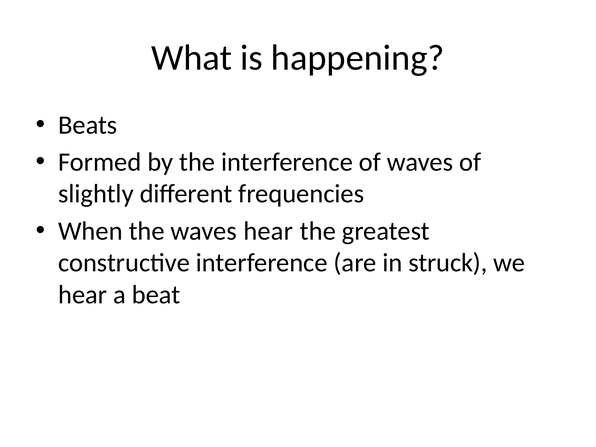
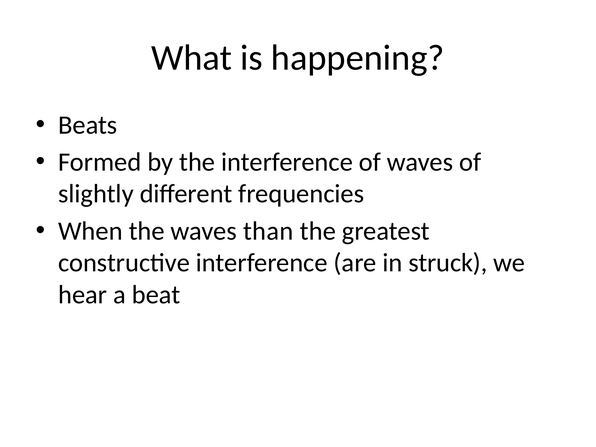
waves hear: hear -> than (268, 231)
